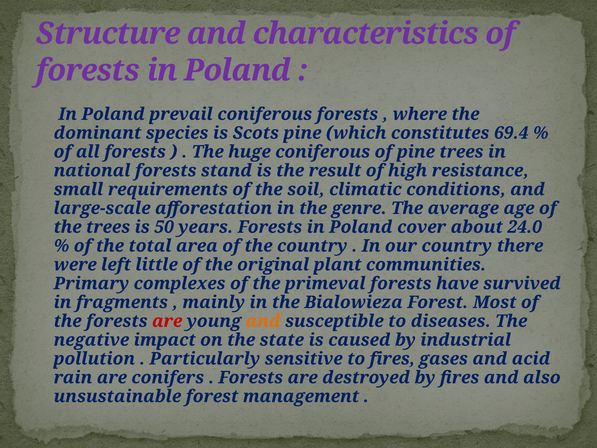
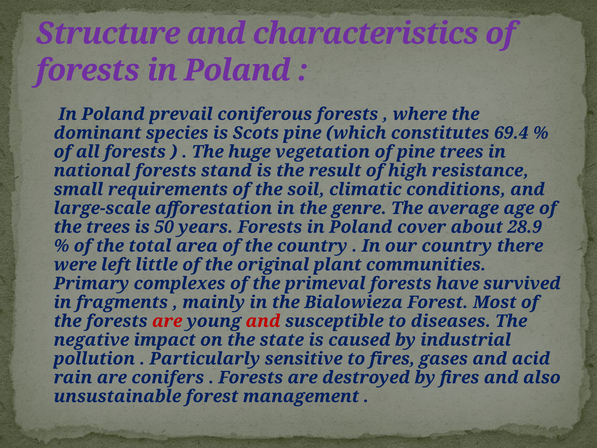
huge coniferous: coniferous -> vegetation (323, 152)
24.0: 24.0 -> 28.9 (525, 227)
and colour: orange -> red (263, 321)
